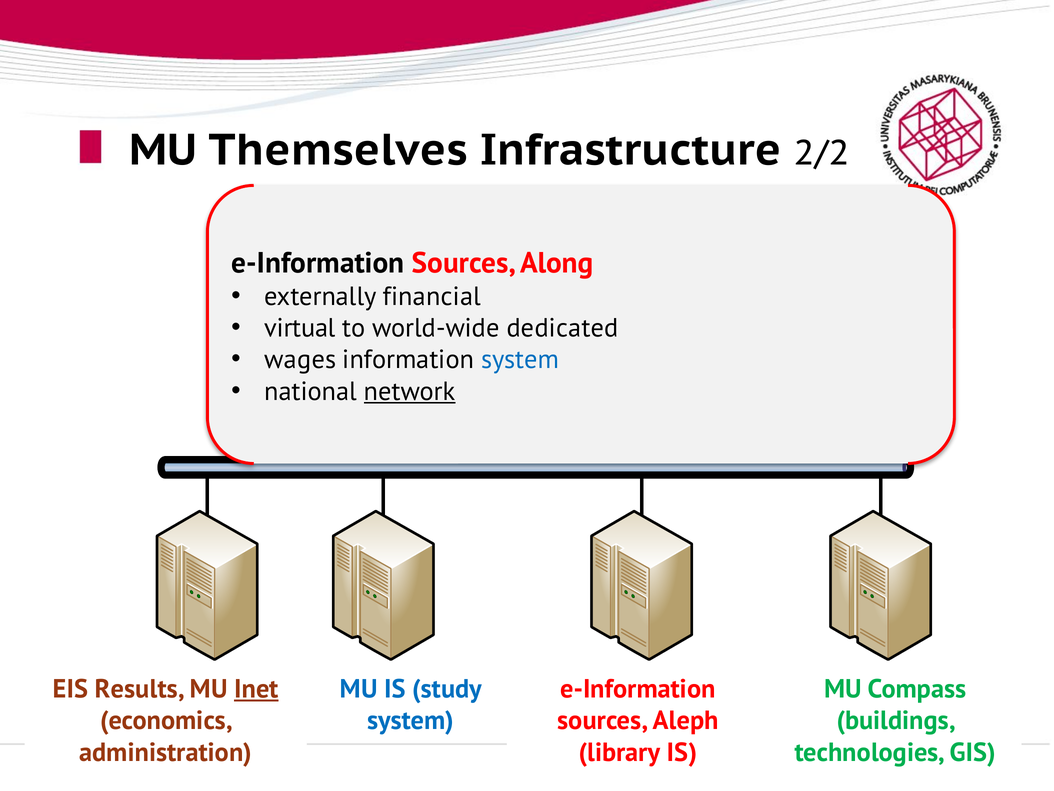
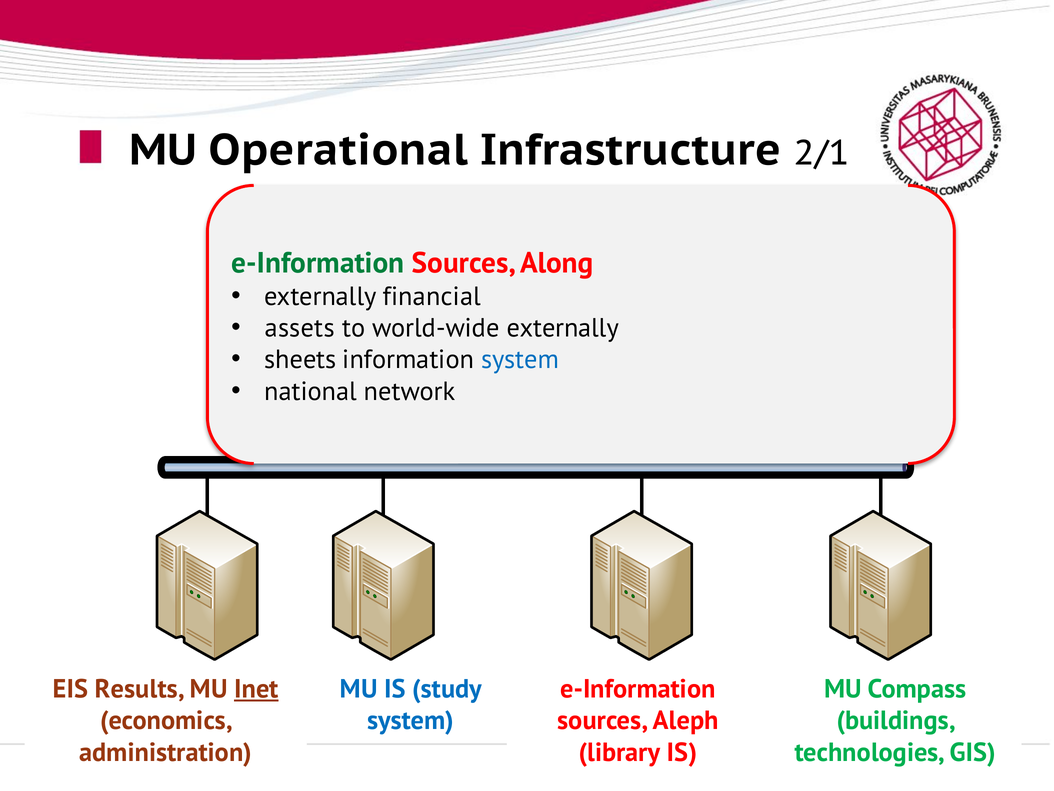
Themselves: Themselves -> Operational (338, 150)
2/2: 2/2 -> 2/1 (822, 153)
e-Information colour: black -> green (318, 263)
virtual: virtual -> assets (300, 328)
world-wide dedicated: dedicated -> externally (563, 328)
wages: wages -> sheets (300, 359)
network underline: present -> none (410, 391)
